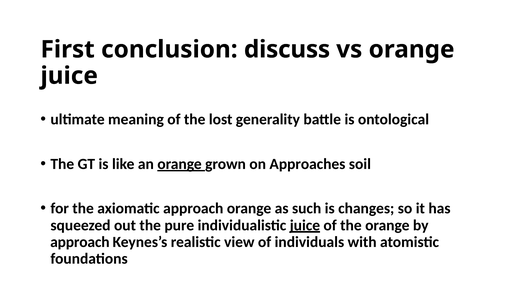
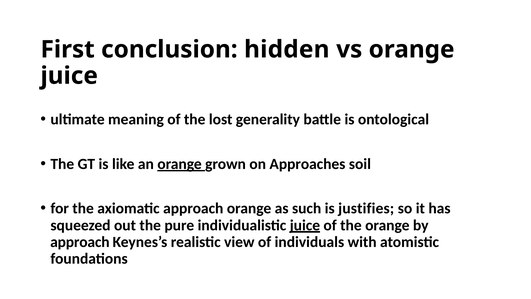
discuss: discuss -> hidden (287, 49)
changes: changes -> justifies (366, 208)
